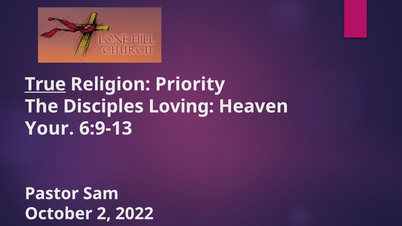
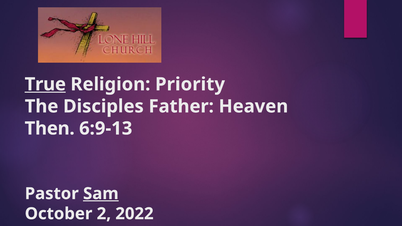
Loving: Loving -> Father (181, 106)
Your: Your -> Then (50, 129)
Sam underline: none -> present (101, 194)
